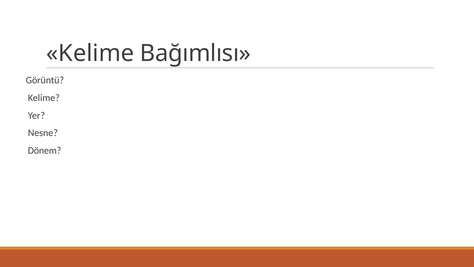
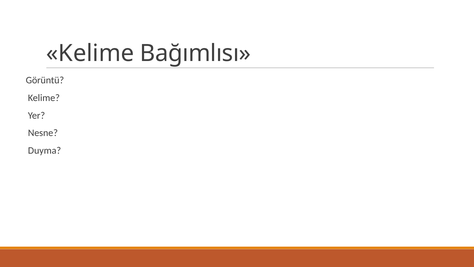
Dönem: Dönem -> Duyma (45, 150)
